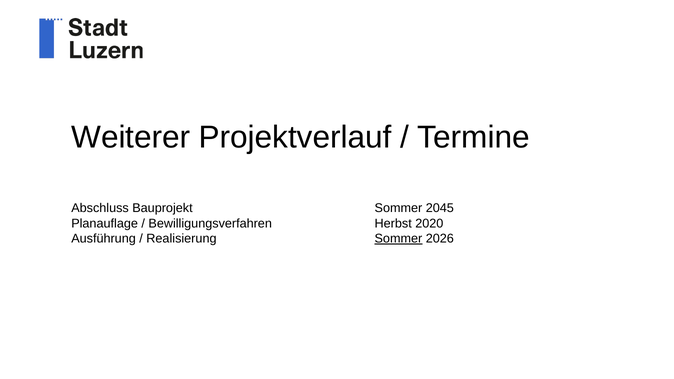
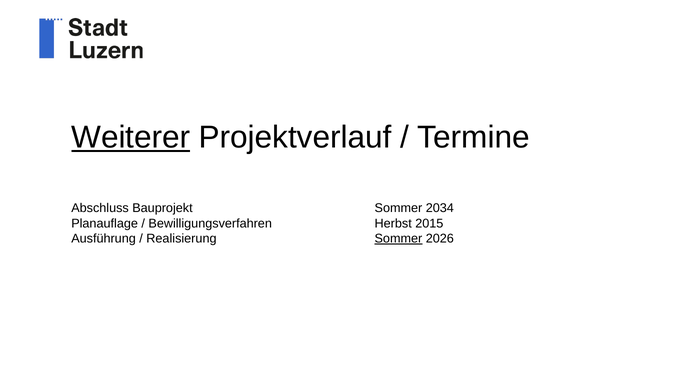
Weiterer underline: none -> present (131, 138)
2045: 2045 -> 2034 (440, 208)
2020: 2020 -> 2015 (429, 223)
